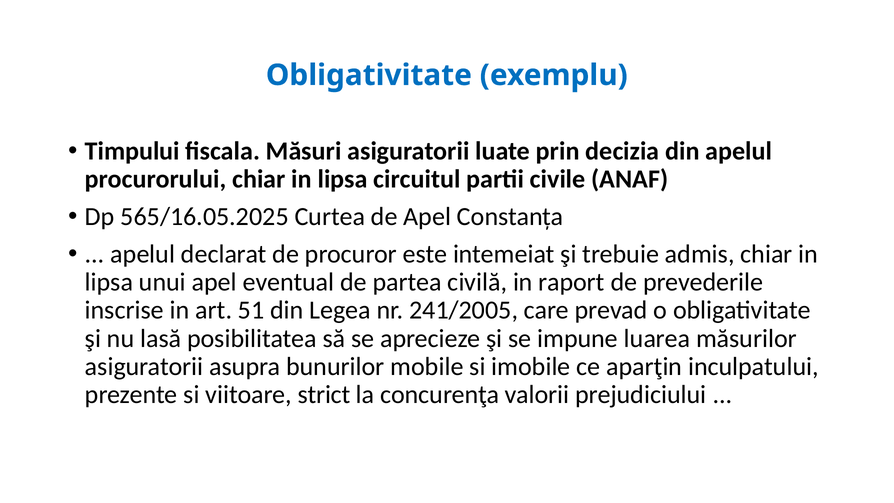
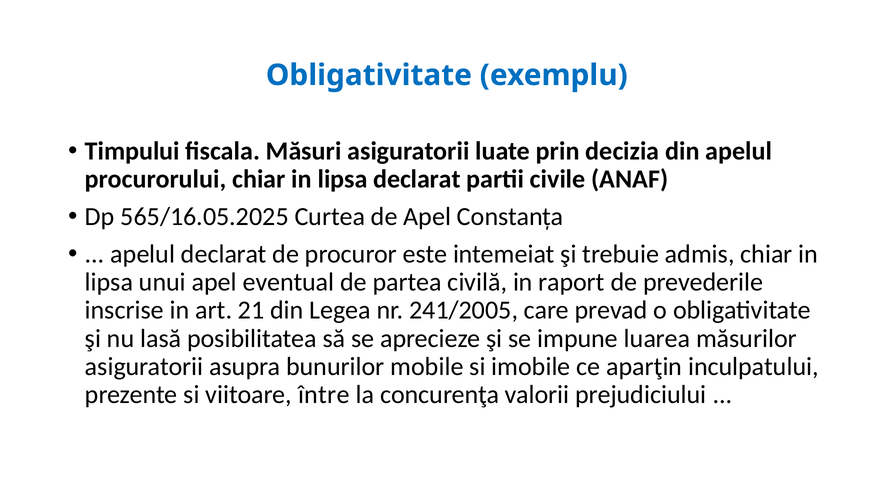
lipsa circuitul: circuitul -> declarat (417, 179)
51: 51 -> 21 (251, 310)
strict: strict -> între (324, 395)
